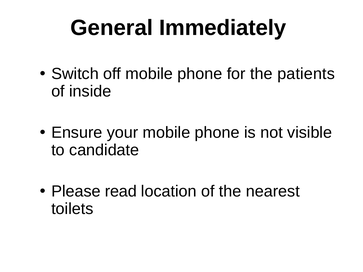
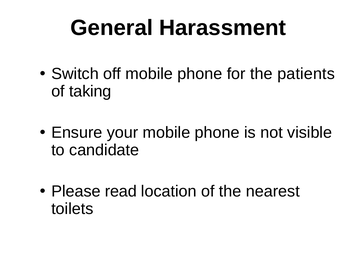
Immediately: Immediately -> Harassment (223, 28)
inside: inside -> taking (90, 91)
